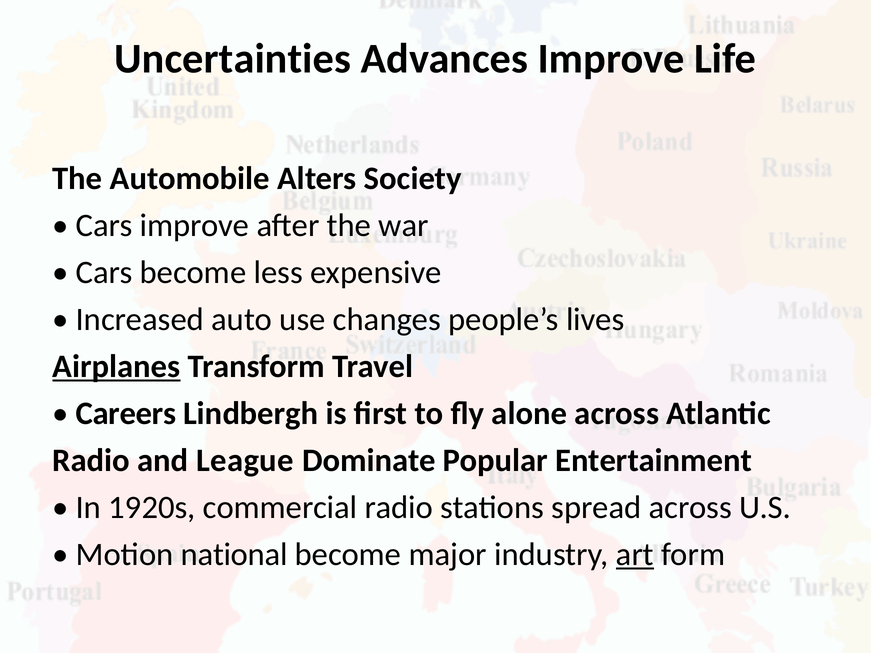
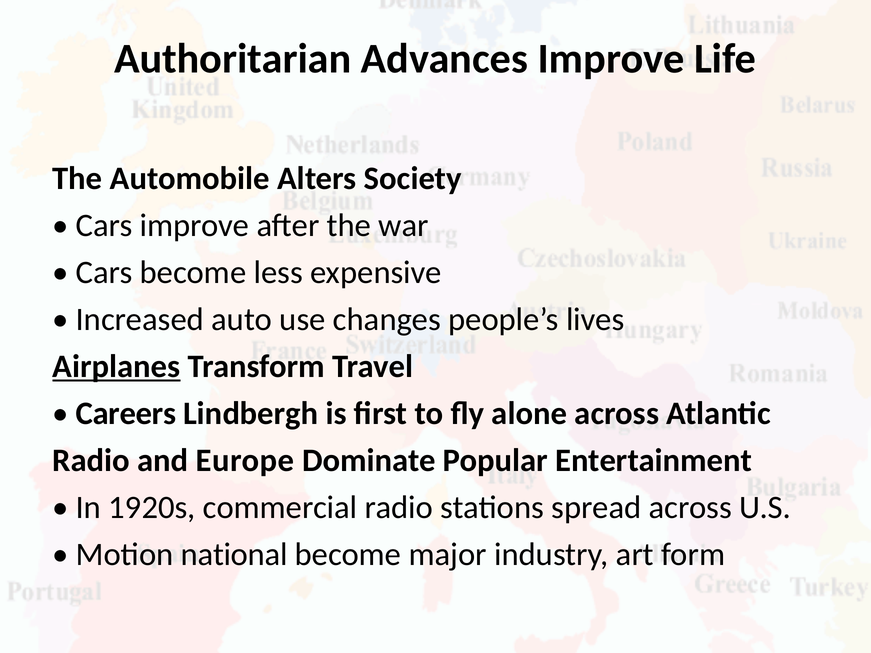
Uncertainties: Uncertainties -> Authoritarian (233, 59)
League: League -> Europe (245, 461)
art underline: present -> none (635, 555)
